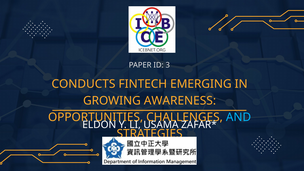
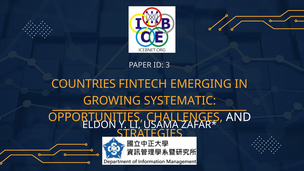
CONDUCTS: CONDUCTS -> COUNTRIES (84, 84)
AWARENESS: AWARENESS -> SYSTEMATIC (180, 101)
AND colour: light blue -> white (239, 117)
